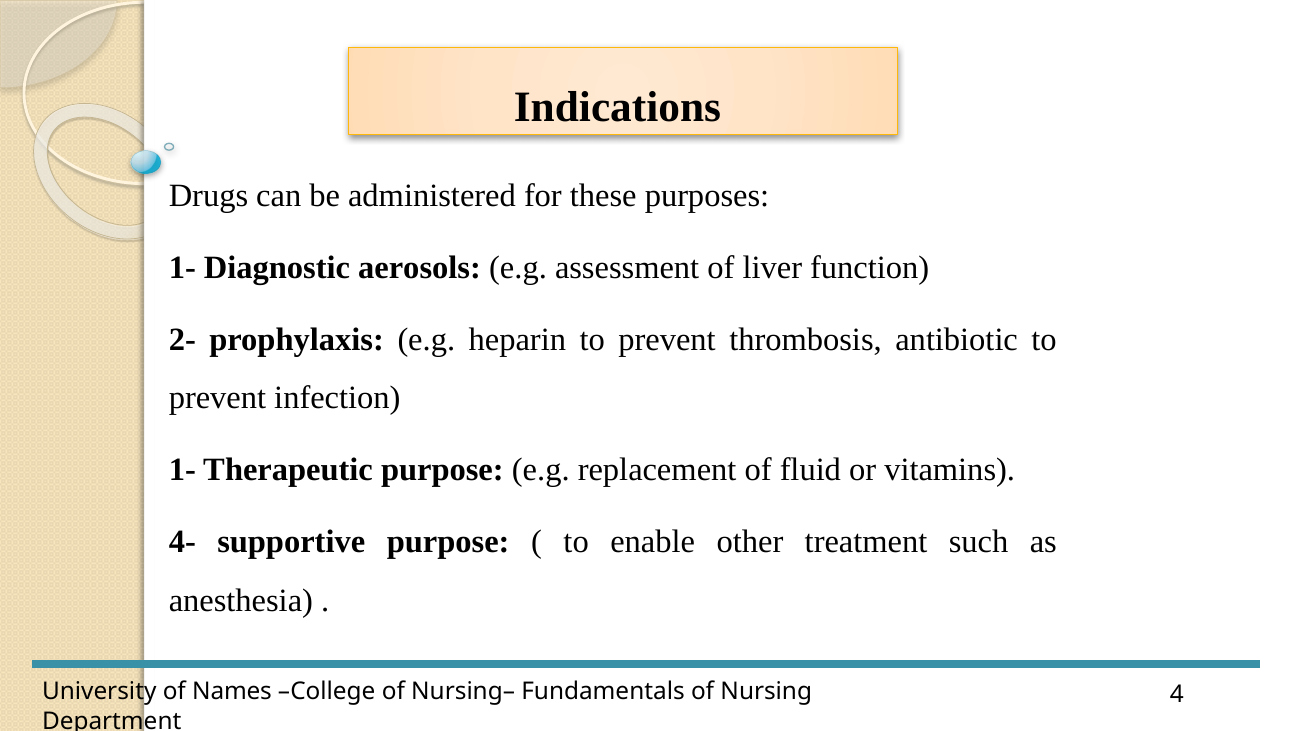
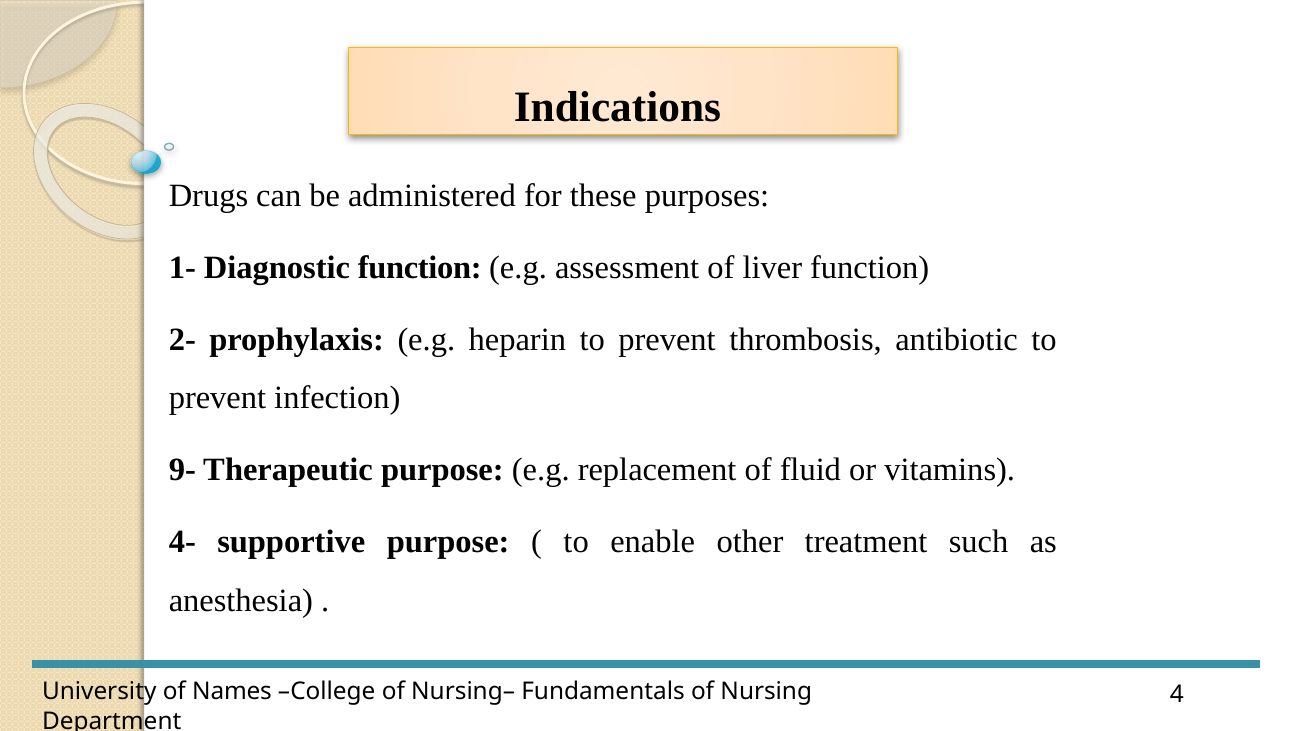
Diagnostic aerosols: aerosols -> function (420, 268)
1-: 1- -> 9- (182, 470)
